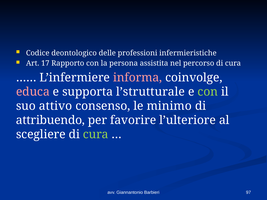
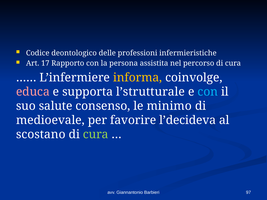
informa colour: pink -> yellow (138, 78)
con colour: light green -> light blue (208, 92)
attivo: attivo -> salute (56, 106)
attribuendo: attribuendo -> medioevale (50, 120)
l’ulteriore: l’ulteriore -> l’decideva (188, 120)
scegliere: scegliere -> scostano (41, 135)
